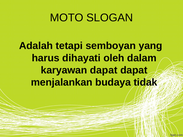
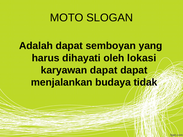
Adalah tetapi: tetapi -> dapat (69, 46)
dalam: dalam -> lokasi (142, 58)
